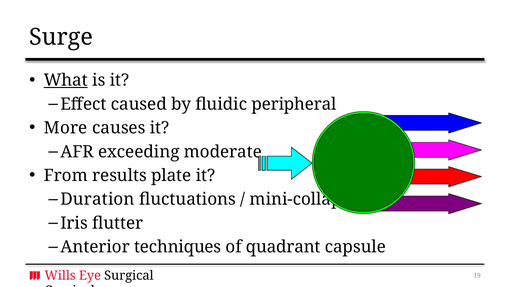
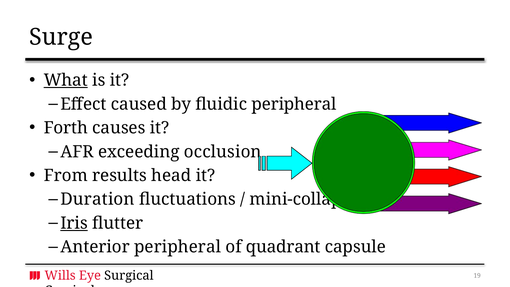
More: More -> Forth (66, 128)
moderate: moderate -> occlusion (223, 152)
plate: plate -> head (171, 175)
Iris underline: none -> present (74, 223)
Anterior techniques: techniques -> peripheral (178, 247)
